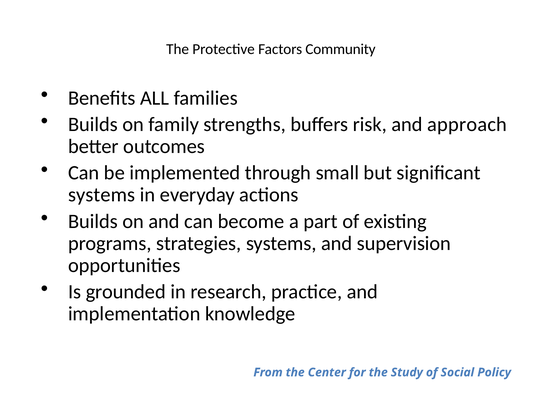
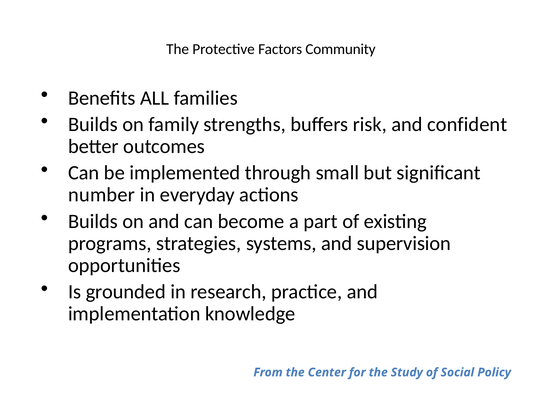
approach: approach -> confident (467, 124)
systems: systems -> number (102, 195)
